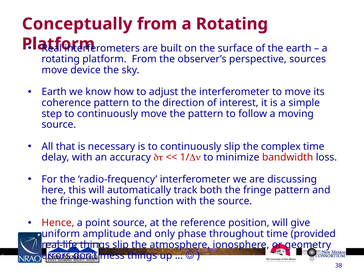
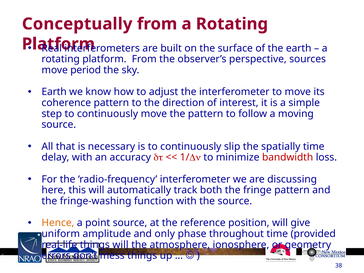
device: device -> period (86, 70)
complex: complex -> spatially (281, 146)
Hence colour: red -> orange (58, 223)
things slip: slip -> will (120, 245)
